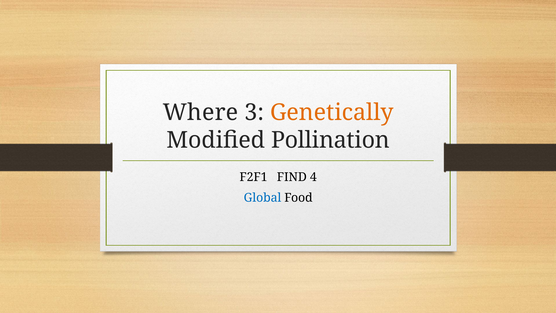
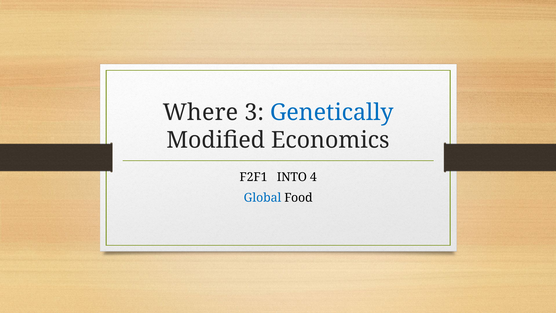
Genetically colour: orange -> blue (332, 112)
Pollination: Pollination -> Economics (330, 140)
FIND: FIND -> INTO (292, 177)
